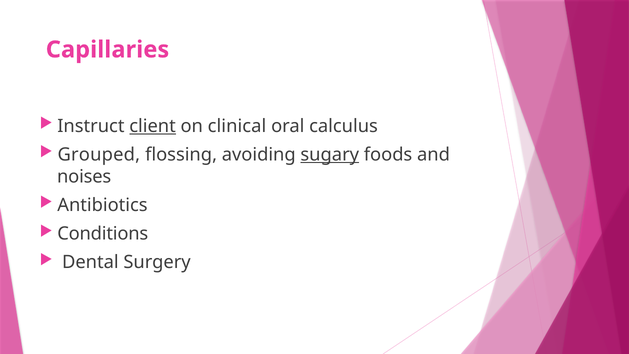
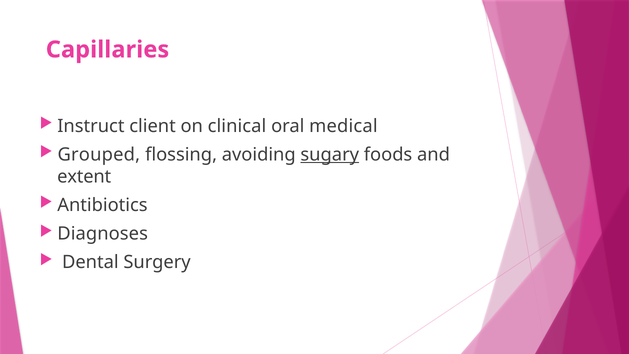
client underline: present -> none (153, 126)
calculus: calculus -> medical (343, 126)
noises: noises -> extent (84, 177)
Conditions: Conditions -> Diagnoses (103, 234)
